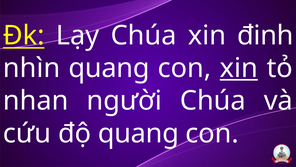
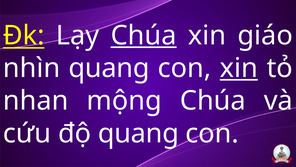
Chúa underline: none -> present (144, 35)
đinh: đinh -> giáo (265, 35)
người: người -> mộng (124, 100)
